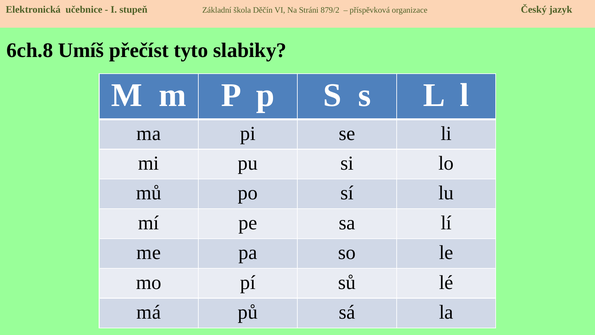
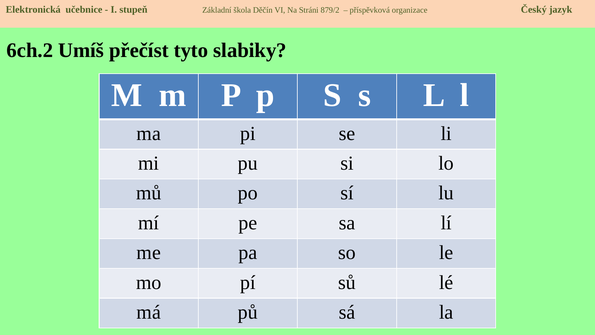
6ch.8: 6ch.8 -> 6ch.2 (30, 50)
